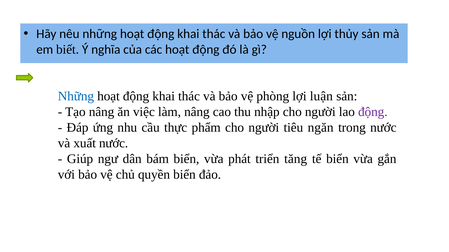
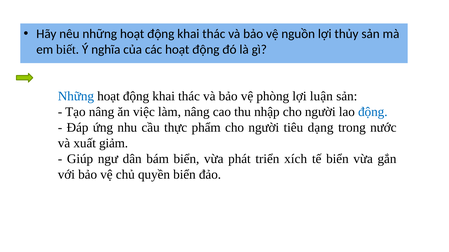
động colour: purple -> blue (373, 112)
ngăn: ngăn -> dạng (321, 128)
xuất nước: nước -> giảm (114, 144)
tăng: tăng -> xích (296, 159)
